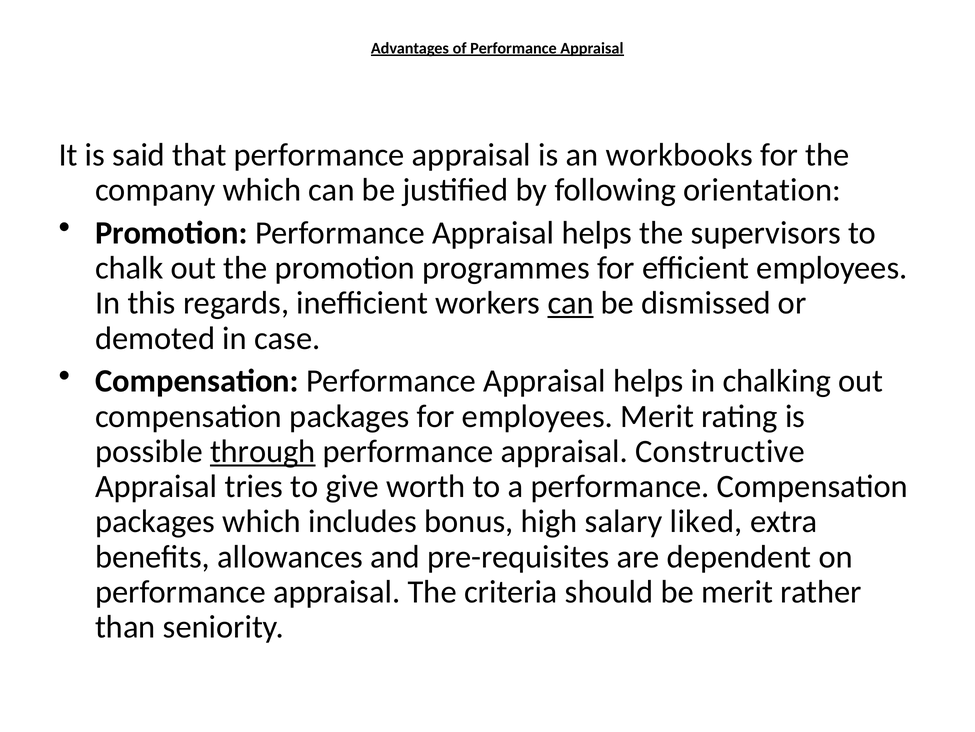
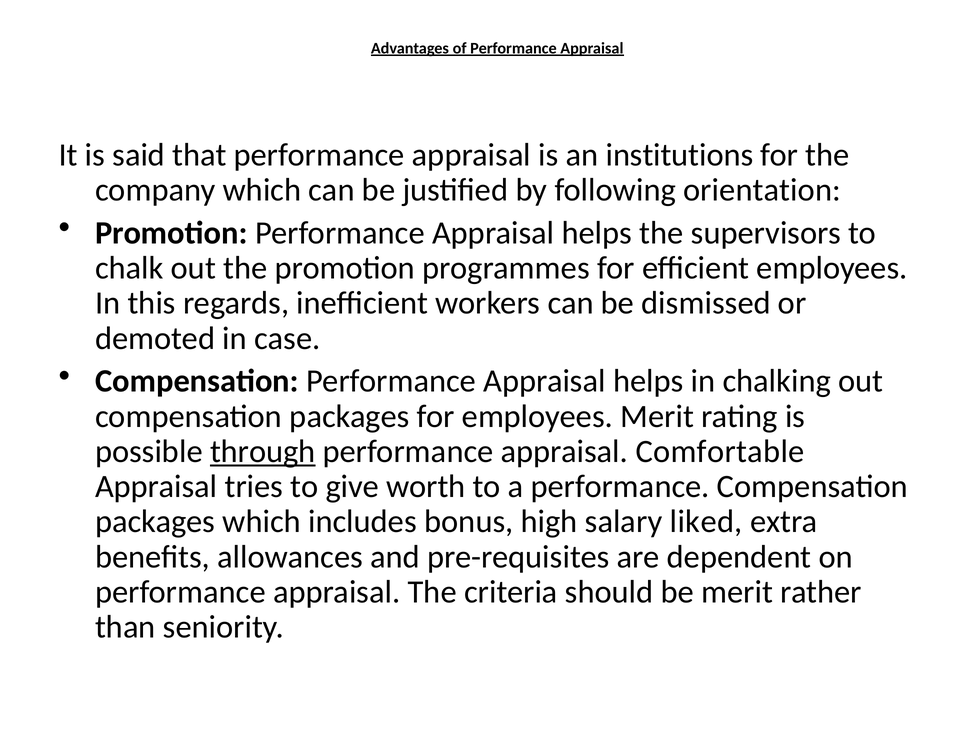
workbooks: workbooks -> institutions (679, 155)
can underline: present -> none (571, 303)
Constructive: Constructive -> Comfortable (720, 451)
